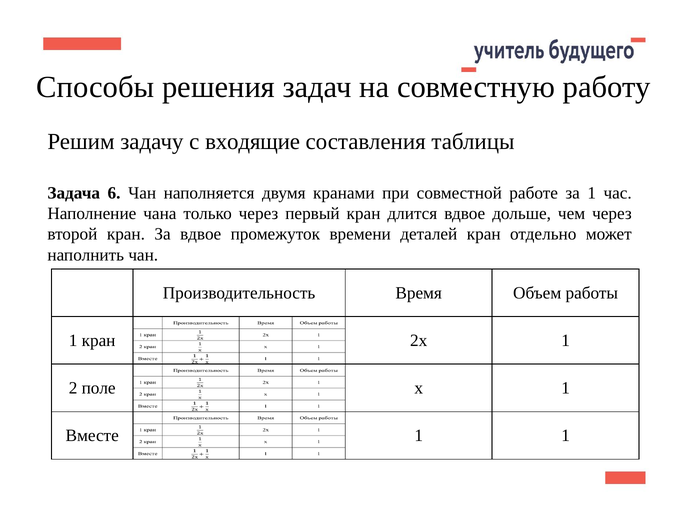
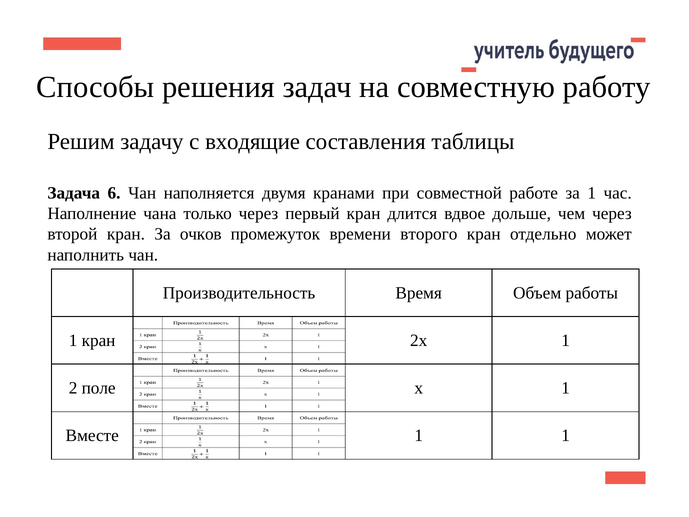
За вдвое: вдвое -> очков (201, 234)
деталей: деталей -> второго (429, 234)
